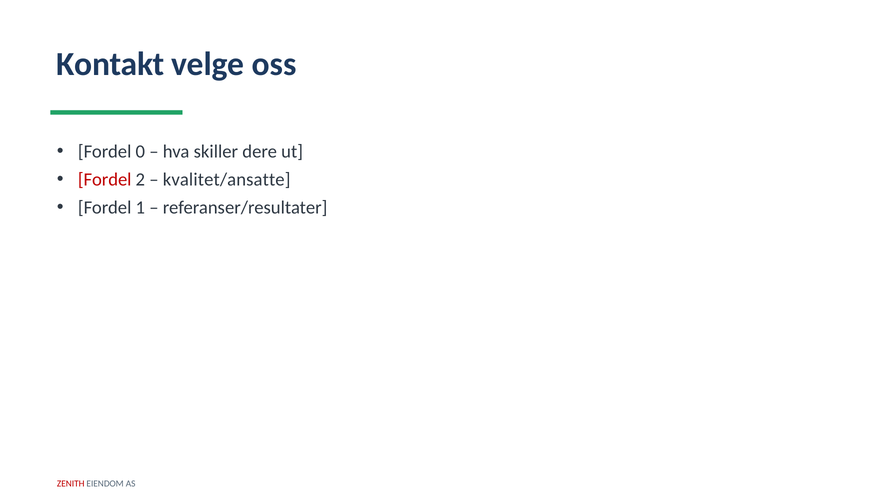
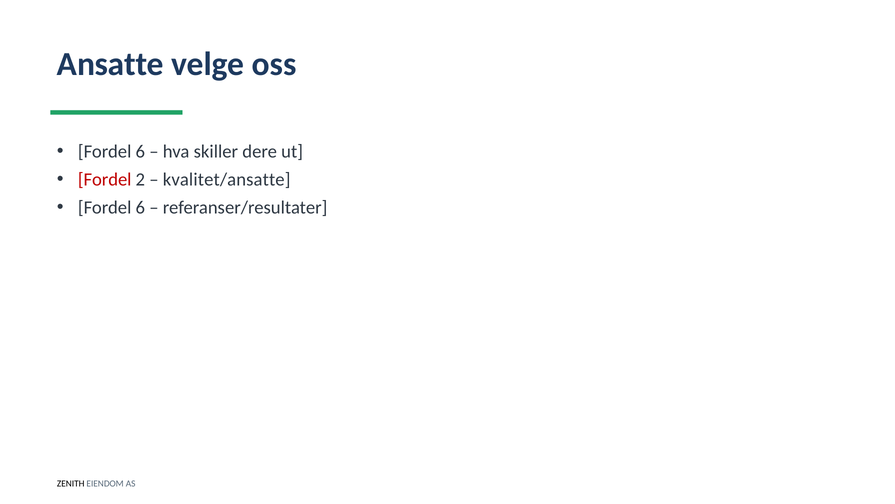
Kontakt: Kontakt -> Ansatte (110, 64)
0: 0 -> 6 (140, 152)
1: 1 -> 6 (140, 208)
ZENITH colour: red -> black (71, 483)
